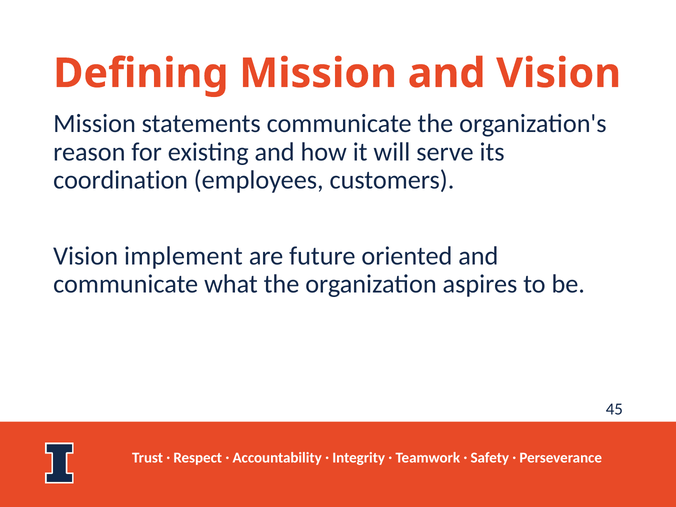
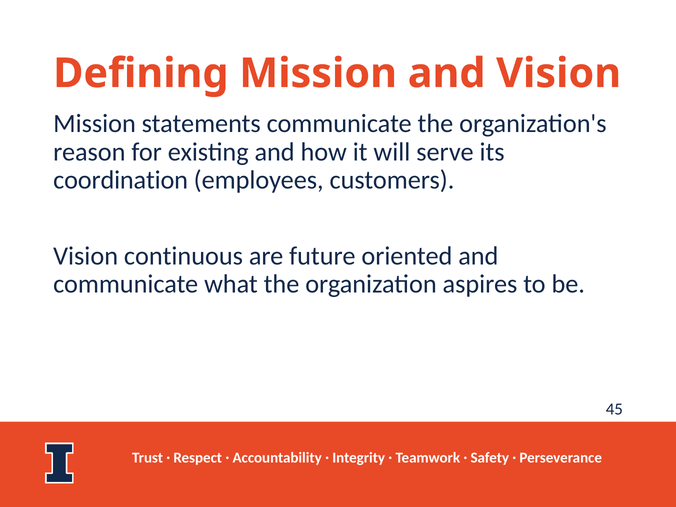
implement: implement -> continuous (183, 256)
